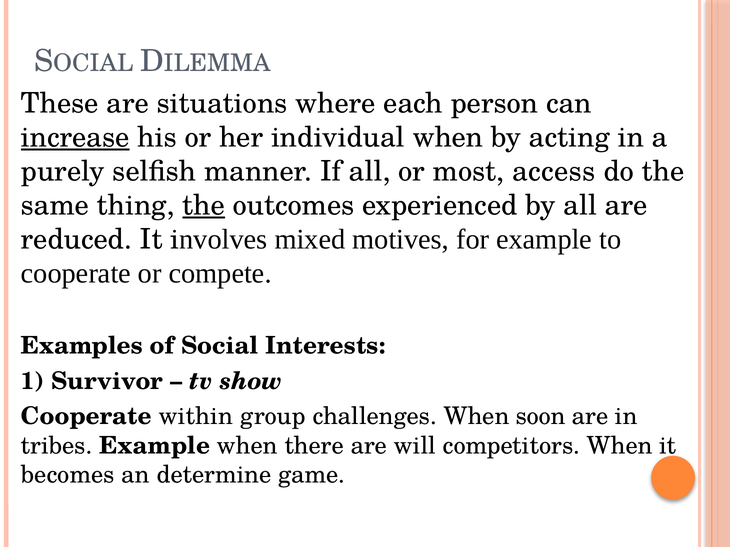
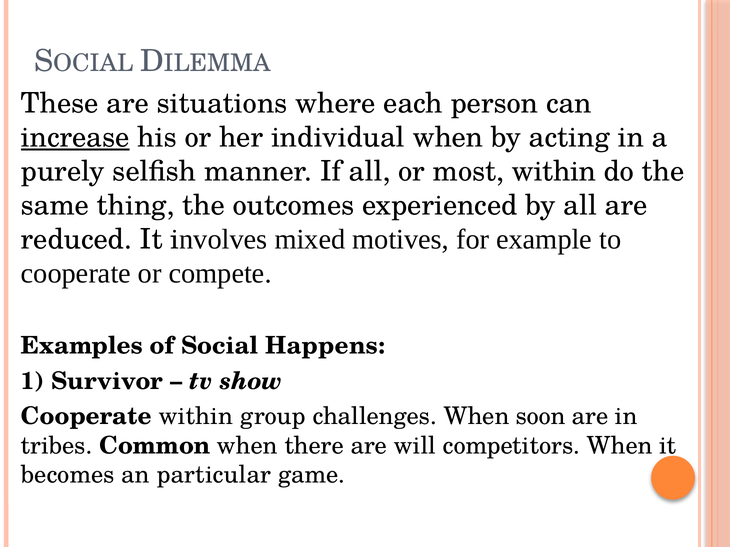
most access: access -> within (554, 171)
the underline: present -> none (204, 205)
Interests: Interests -> Happens (325, 346)
tribes Example: Example -> Common (155, 446)
determine: determine -> particular (214, 475)
